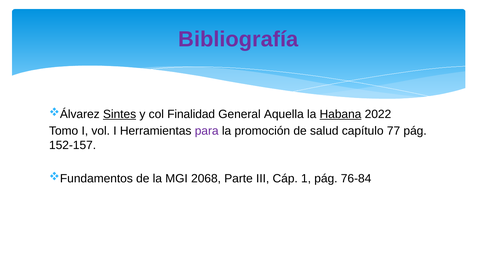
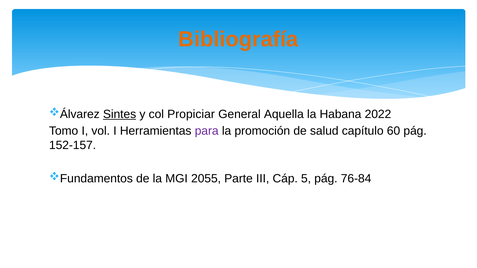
Bibliografía colour: purple -> orange (238, 39)
Finalidad: Finalidad -> Propiciar (191, 114)
Habana underline: present -> none (340, 114)
77: 77 -> 60 (394, 131)
2068: 2068 -> 2055 (206, 179)
1: 1 -> 5 (306, 179)
